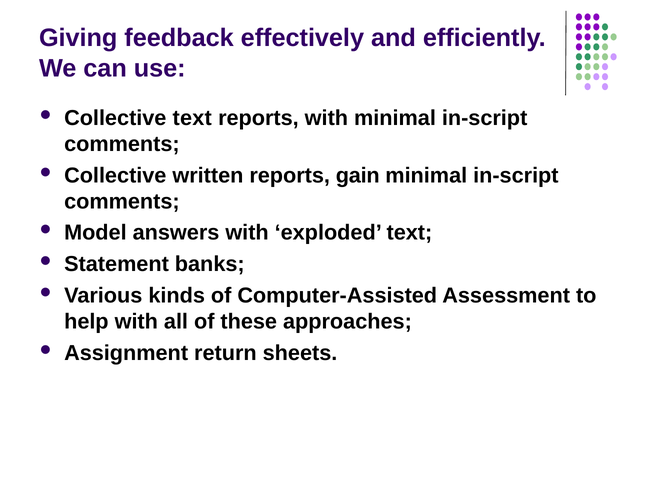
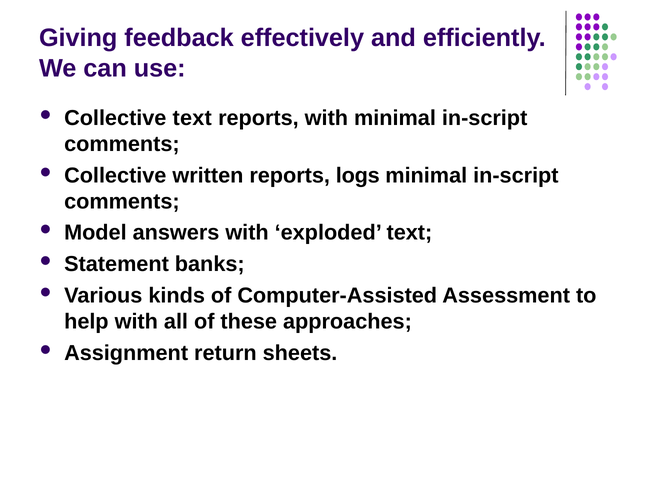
gain: gain -> logs (358, 176)
